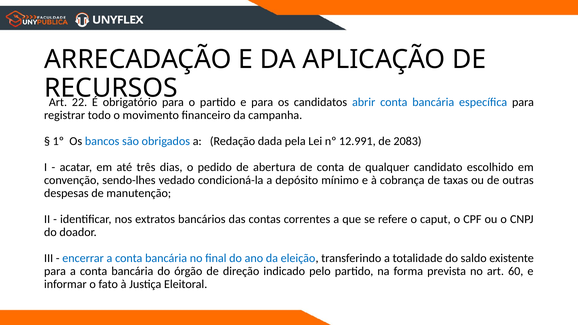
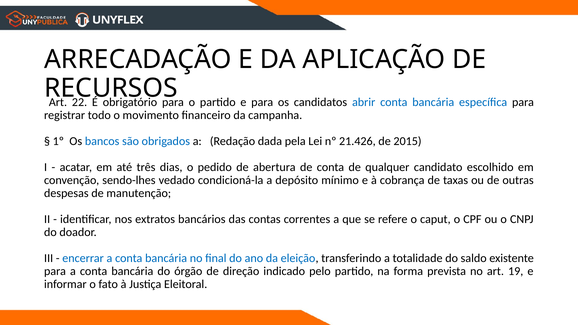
12.991: 12.991 -> 21.426 (357, 141)
2083: 2083 -> 2015 (408, 141)
60: 60 -> 19 (516, 271)
